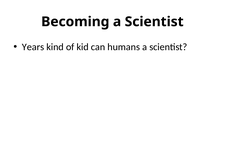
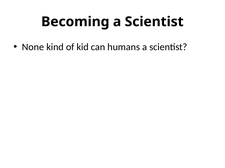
Years: Years -> None (33, 47)
